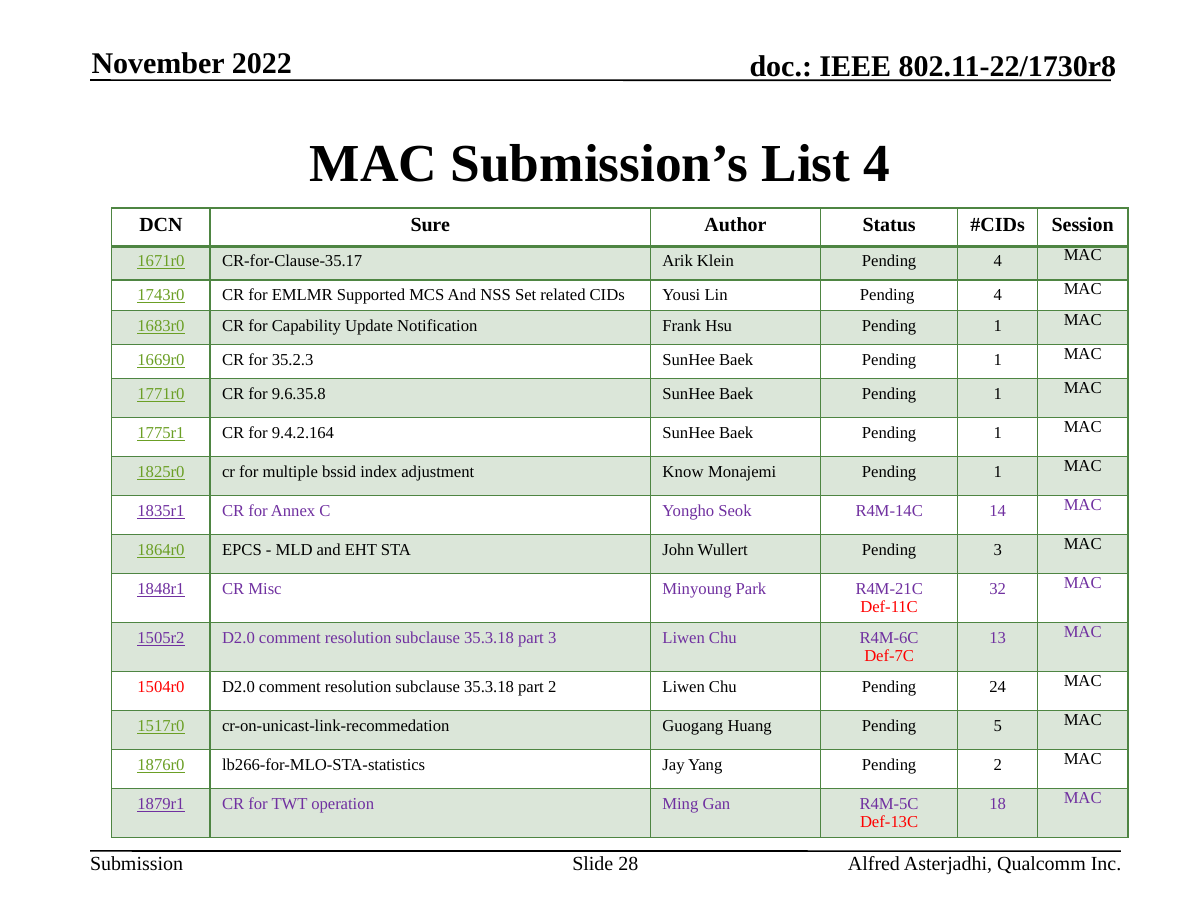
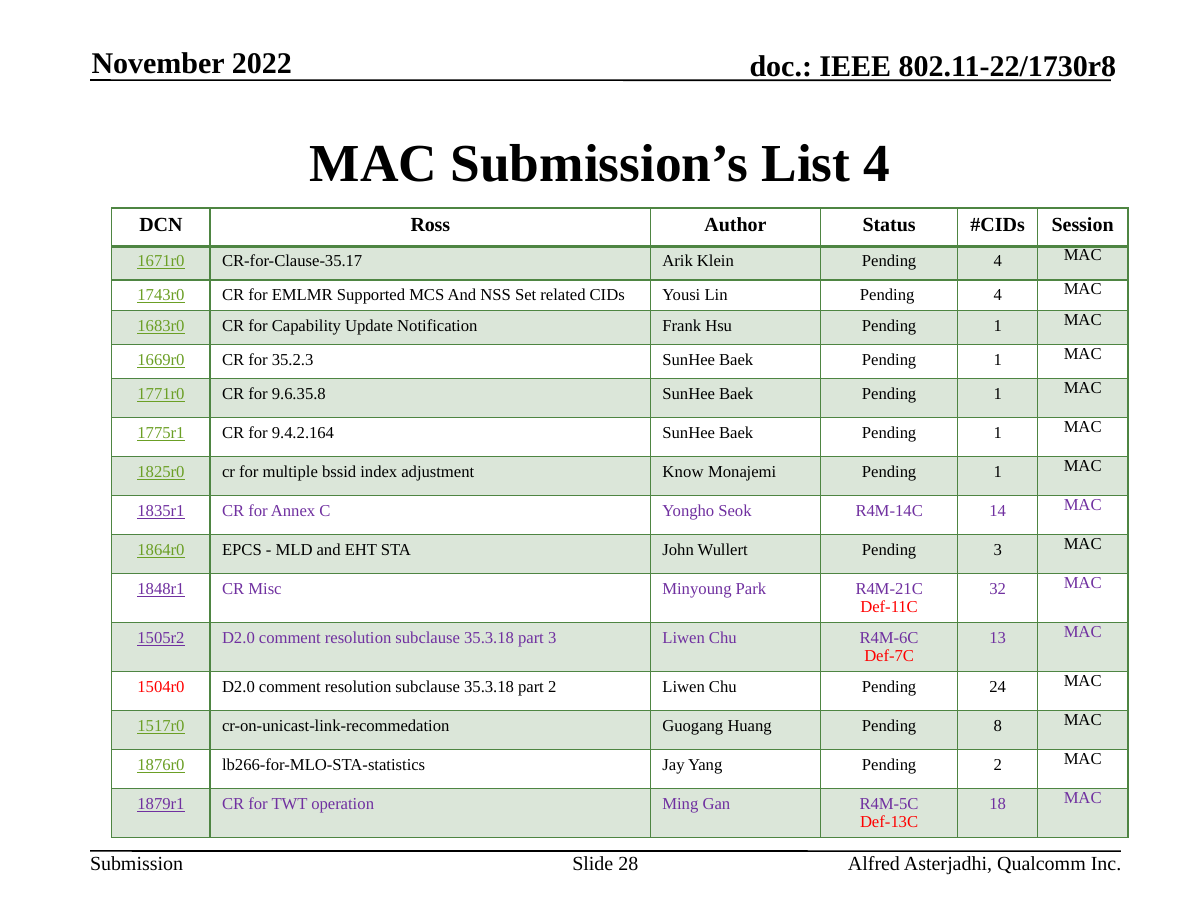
Sure: Sure -> Ross (430, 225)
5: 5 -> 8 (998, 726)
